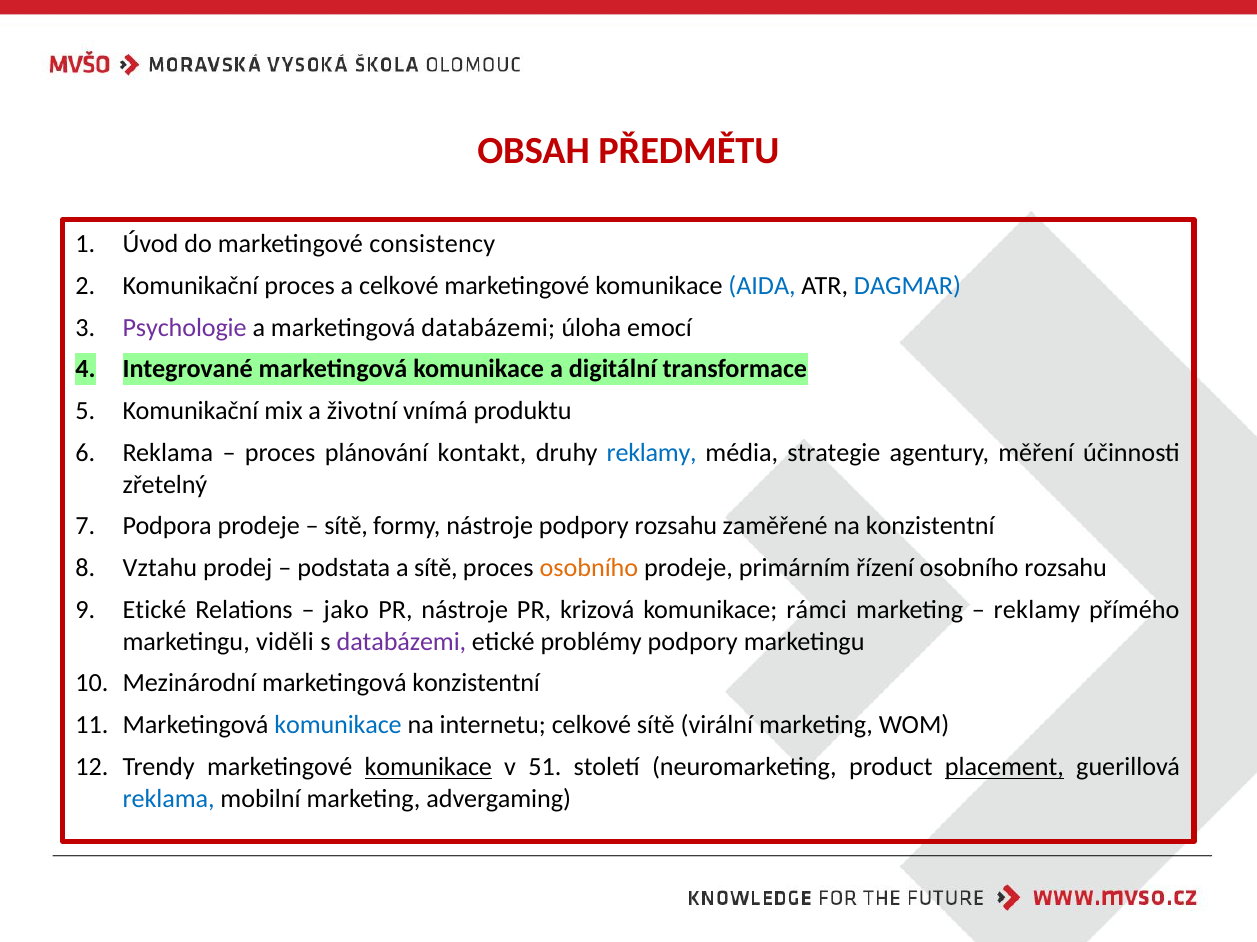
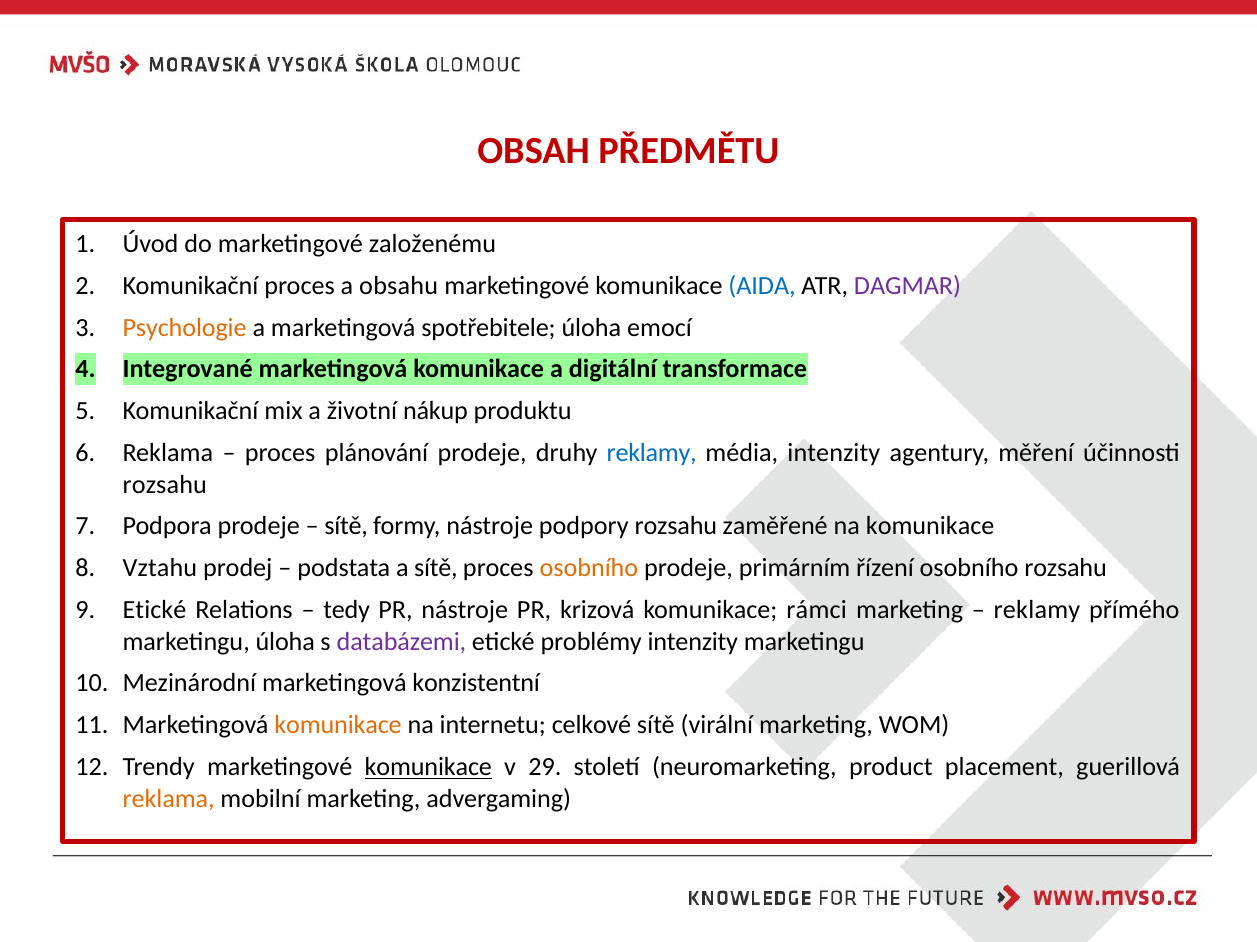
consistency: consistency -> založenému (432, 244)
a celkové: celkové -> obsahu (399, 286)
DAGMAR colour: blue -> purple (907, 286)
Psychologie colour: purple -> orange (185, 328)
marketingová databázemi: databázemi -> spotřebitele (489, 328)
vnímá: vnímá -> nákup (435, 411)
plánování kontakt: kontakt -> prodeje (482, 453)
média strategie: strategie -> intenzity (834, 453)
zřetelný: zřetelný -> rozsahu (165, 485)
na konzistentní: konzistentní -> komunikace (930, 527)
jako: jako -> tedy (347, 611)
marketingu viděli: viděli -> úloha (285, 642)
problémy podpory: podpory -> intenzity (693, 642)
komunikace colour: blue -> orange (338, 726)
51: 51 -> 29 (545, 768)
placement underline: present -> none (1004, 768)
reklama colour: blue -> orange (169, 799)
